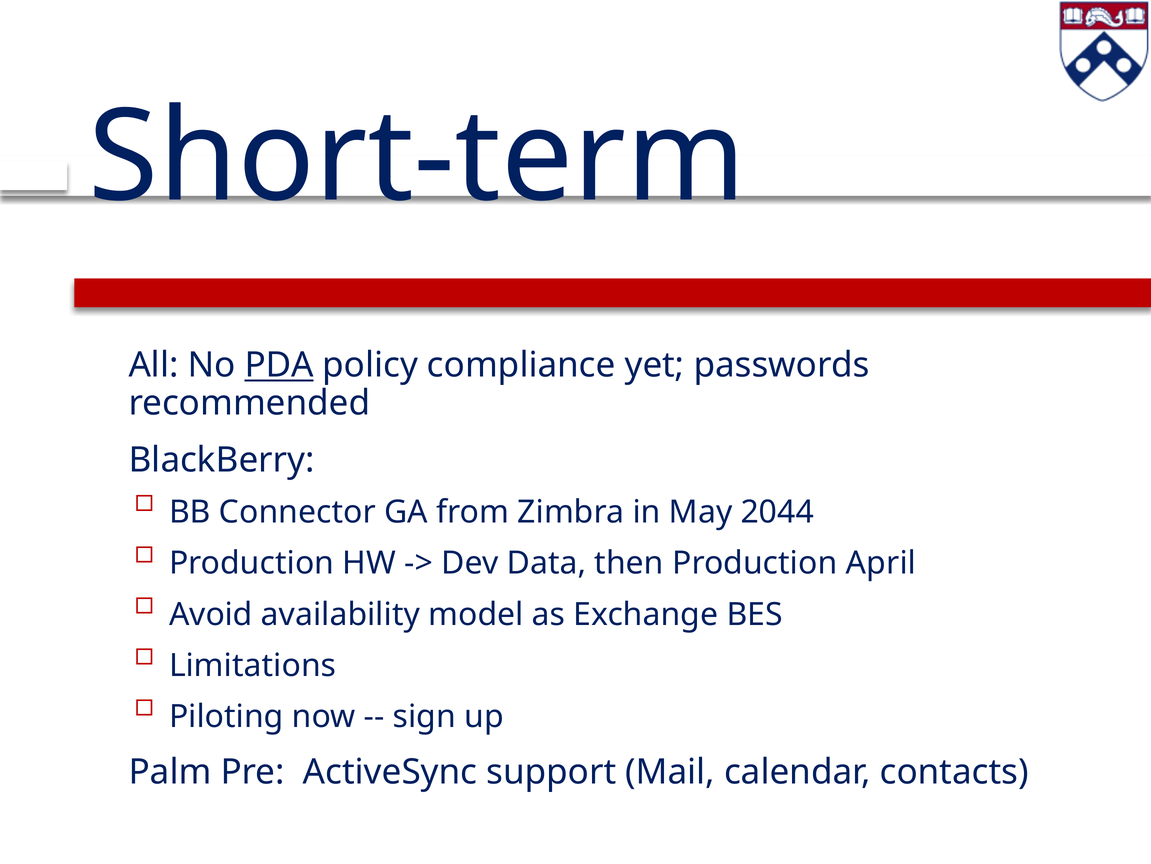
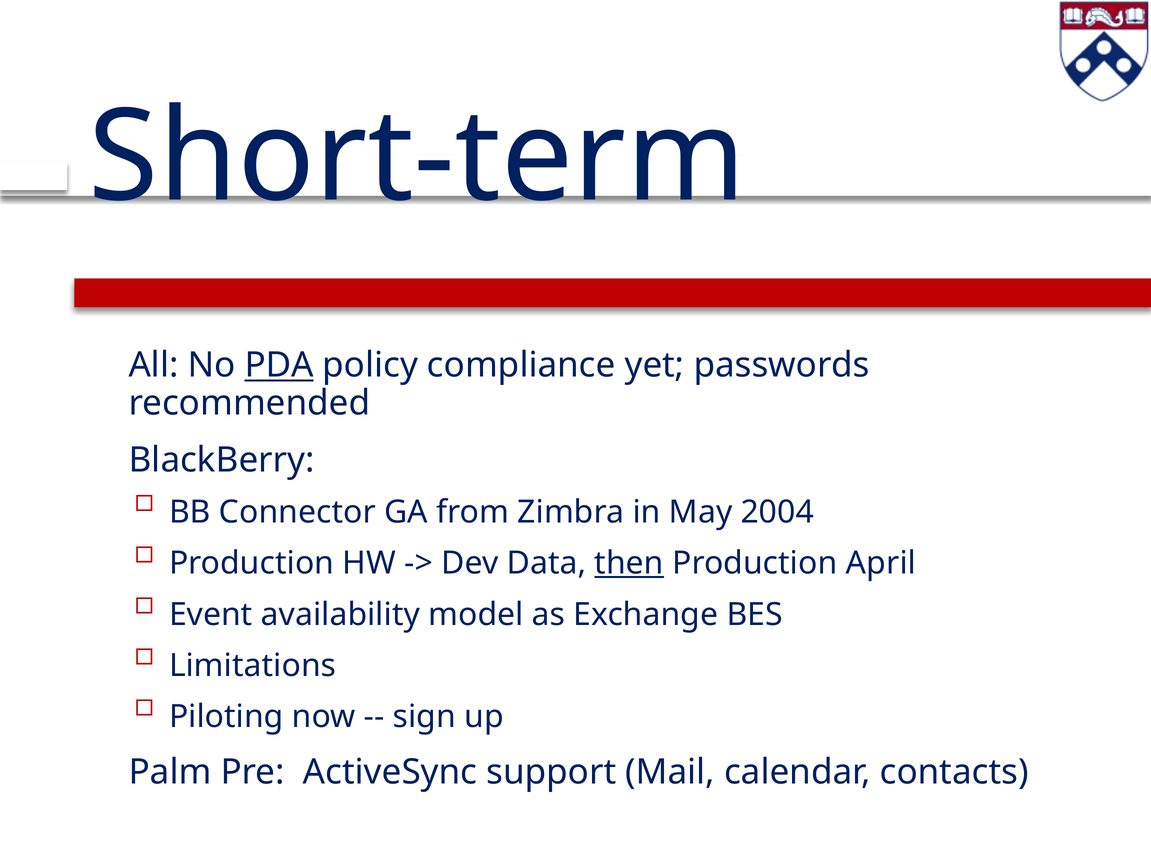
2044: 2044 -> 2004 (777, 512)
then underline: none -> present (629, 563)
Avoid: Avoid -> Event (211, 614)
